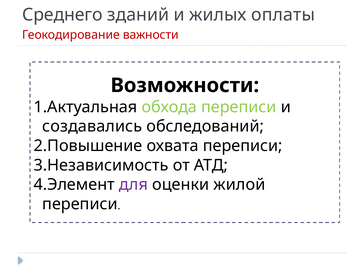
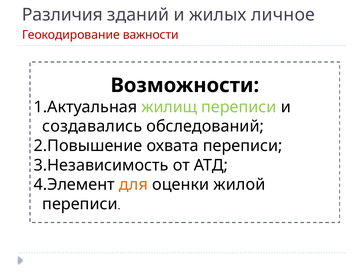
Среднего: Среднего -> Различия (62, 15)
оплаты: оплаты -> личное (283, 15)
обхода: обхода -> жилищ (169, 107)
для colour: purple -> orange (133, 185)
